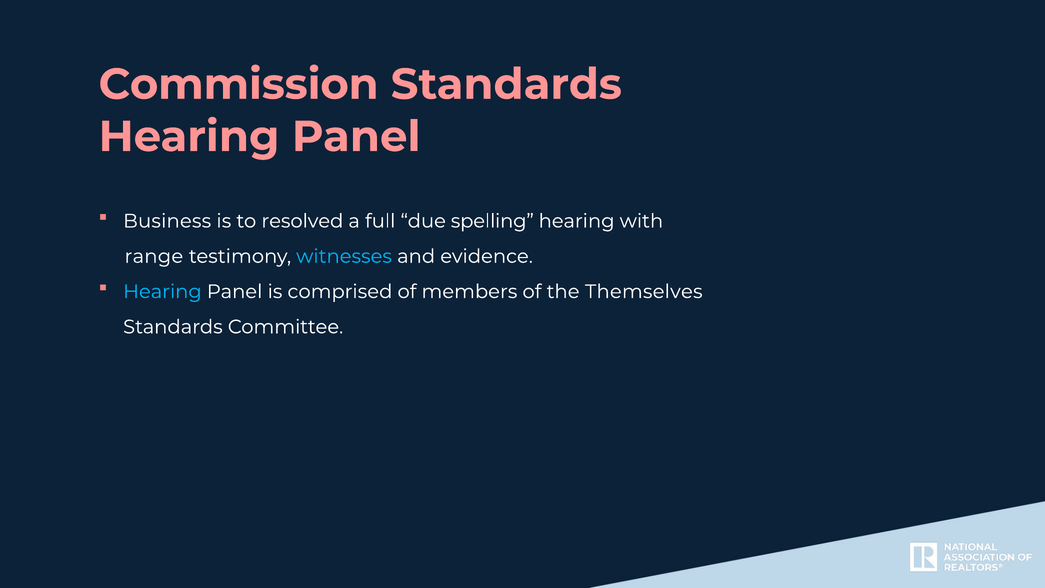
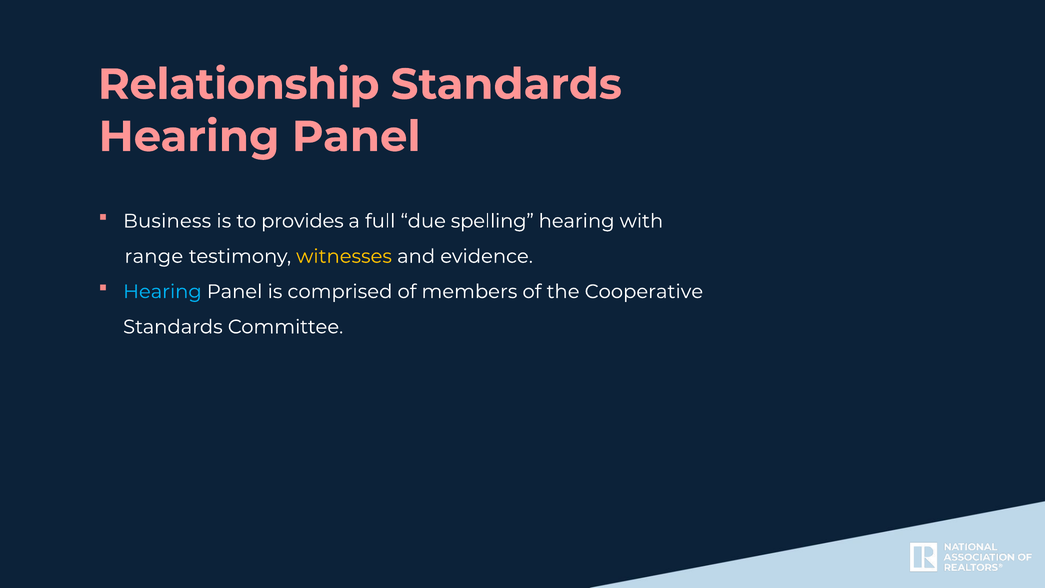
Commission: Commission -> Relationship (239, 84)
resolved: resolved -> provides (302, 221)
witnesses colour: light blue -> yellow (344, 256)
Themselves: Themselves -> Cooperative (644, 292)
